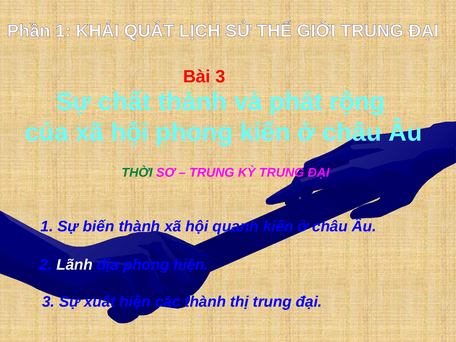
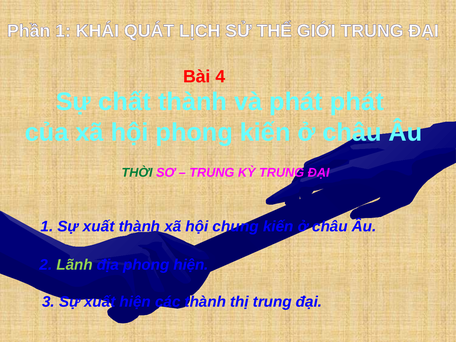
Bài 3: 3 -> 4 (220, 77)
phát rộng: rộng -> phát (357, 102)
1 Sự biến: biến -> xuất (99, 226)
quanh: quanh -> chung (236, 226)
Lãnh colour: white -> light green (75, 265)
